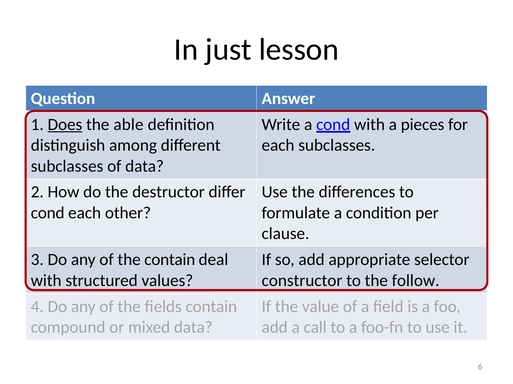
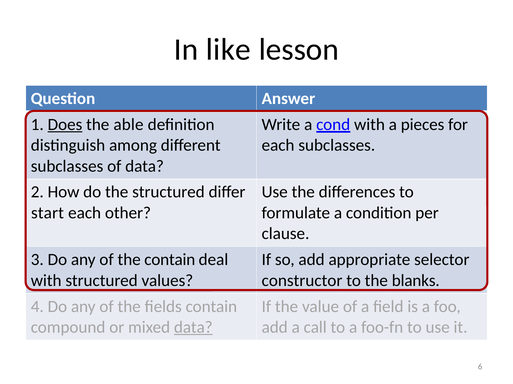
just: just -> like (228, 50)
the destructor: destructor -> structured (168, 192)
cond: cond -> start (47, 213)
follow: follow -> blanks (416, 281)
data underline: none -> present (193, 328)
